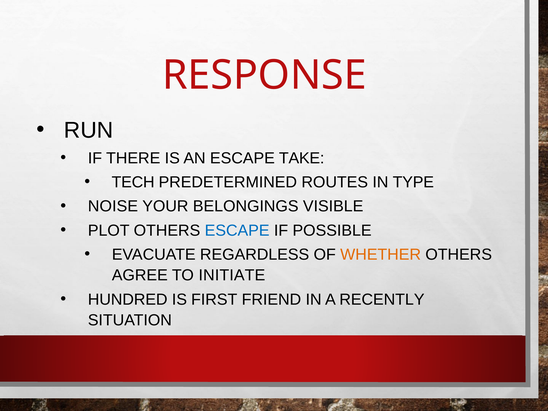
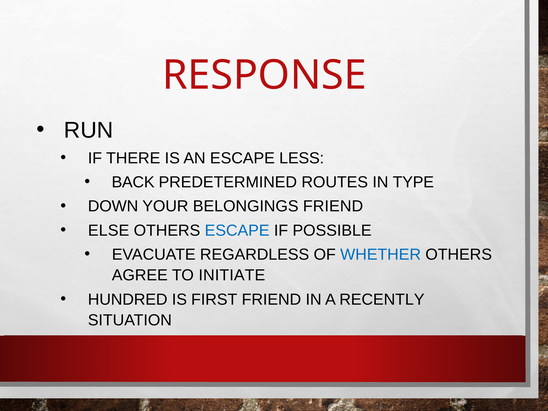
TAKE: TAKE -> LESS (302, 158)
TECH: TECH -> BACK (133, 182)
NOISE: NOISE -> DOWN (113, 206)
BELONGINGS VISIBLE: VISIBLE -> FRIEND (333, 206)
PLOT: PLOT -> ELSE (109, 230)
WHETHER colour: orange -> blue (381, 255)
